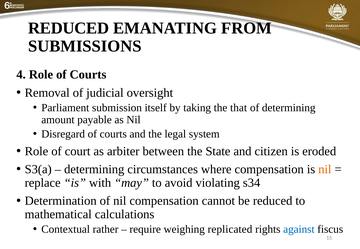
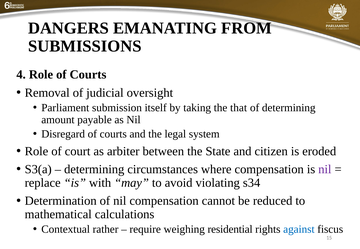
REDUCED: REDUCED -> DANGERS (69, 28)
nil colour: orange -> purple (325, 169)
replicated: replicated -> residential (230, 230)
